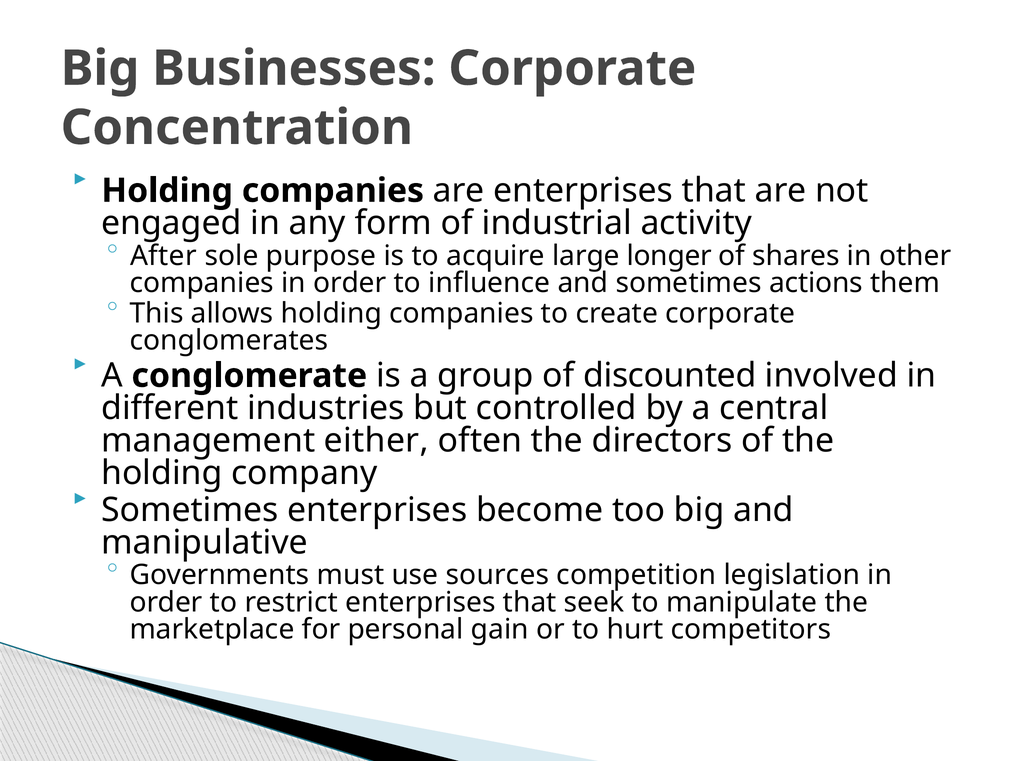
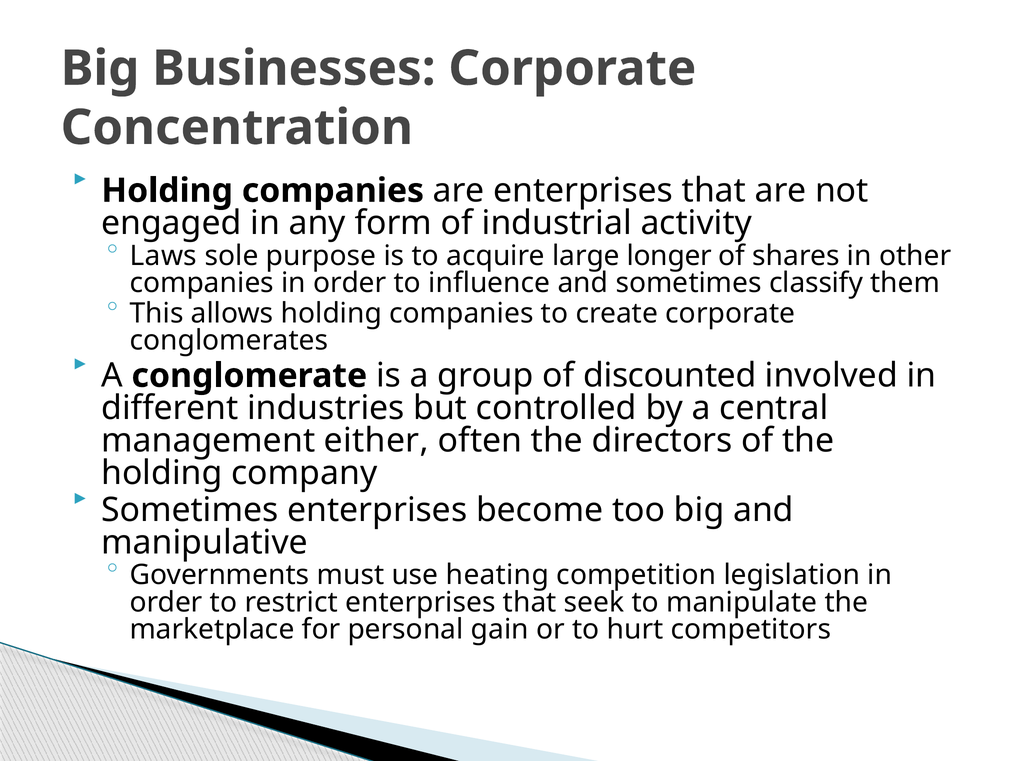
After: After -> Laws (163, 256)
actions: actions -> classify (816, 283)
sources: sources -> heating (497, 575)
